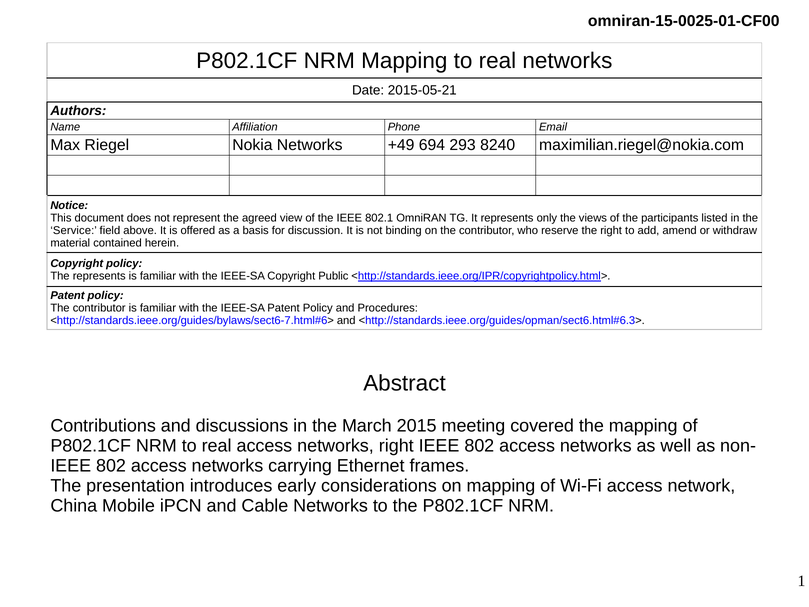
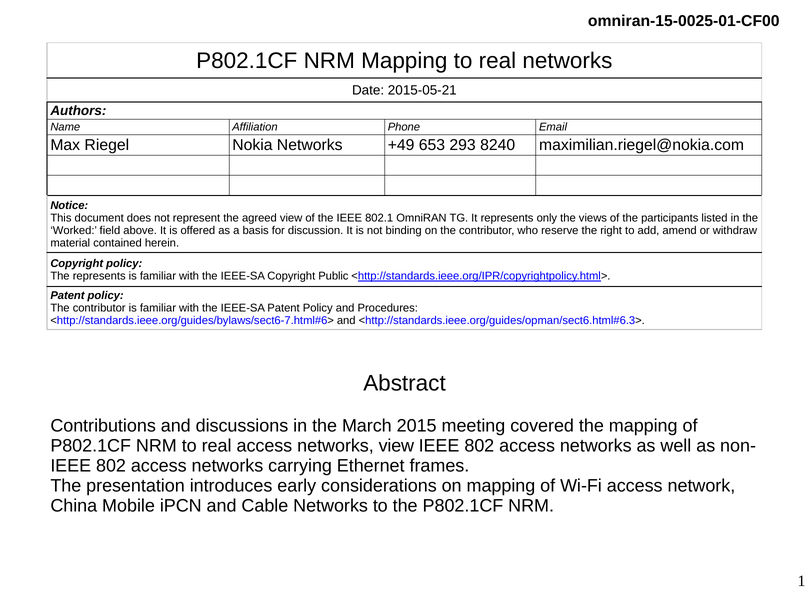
694: 694 -> 653 (432, 145)
Service: Service -> Worked (74, 230)
networks right: right -> view (396, 446)
